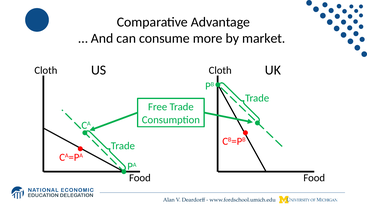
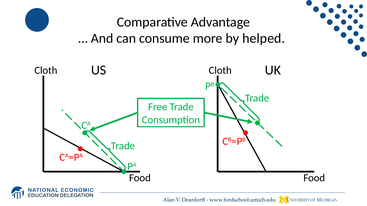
market: market -> helped (264, 39)
